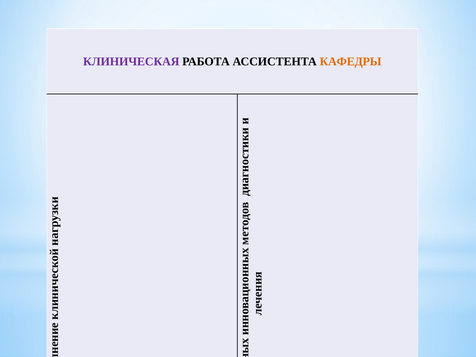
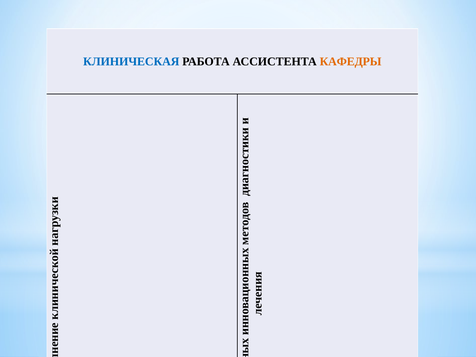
КЛИНИЧЕСКАЯ colour: purple -> blue (131, 62)
